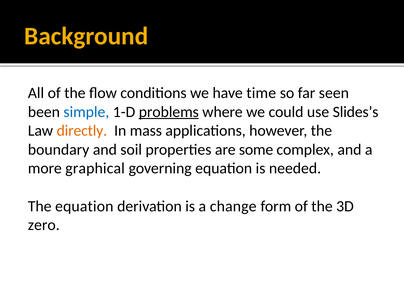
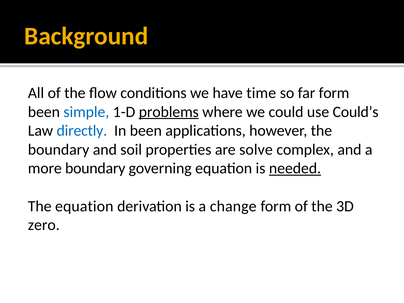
far seen: seen -> form (334, 93)
Slides’s: Slides’s -> Could’s (356, 112)
directly colour: orange -> blue (82, 131)
In mass: mass -> been (146, 131)
some: some -> solve (256, 150)
more graphical: graphical -> boundary (95, 168)
needed underline: none -> present (295, 168)
